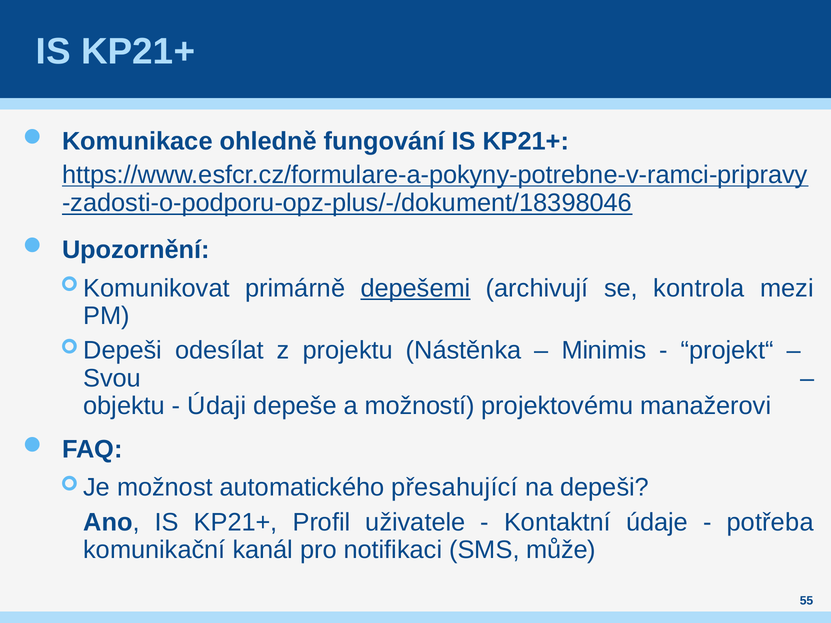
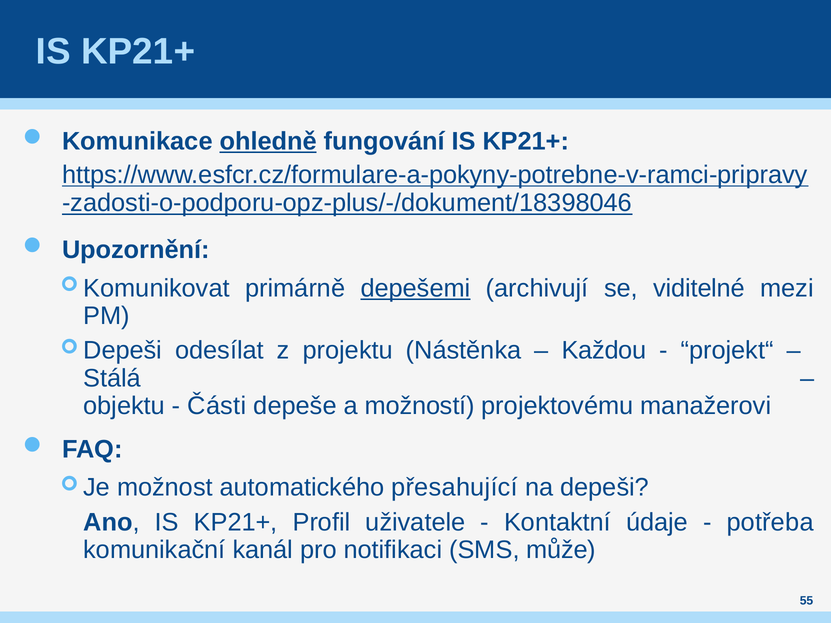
ohledně underline: none -> present (268, 142)
kontrola: kontrola -> viditelné (699, 288)
Minimis: Minimis -> Každou (604, 351)
Svou: Svou -> Stálá (112, 378)
Údaji: Údaji -> Části (217, 406)
